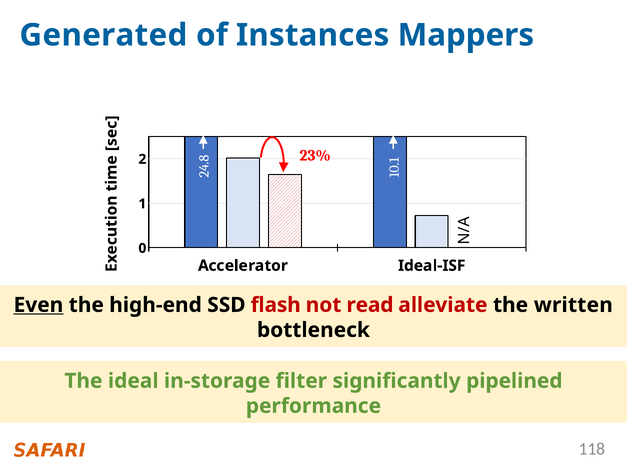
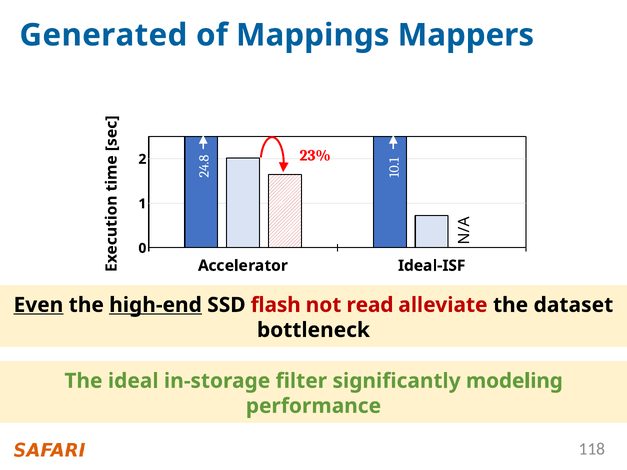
Instances: Instances -> Mappings (313, 35)
high-end underline: none -> present (156, 305)
written: written -> dataset (573, 305)
pipelined: pipelined -> modeling (514, 381)
